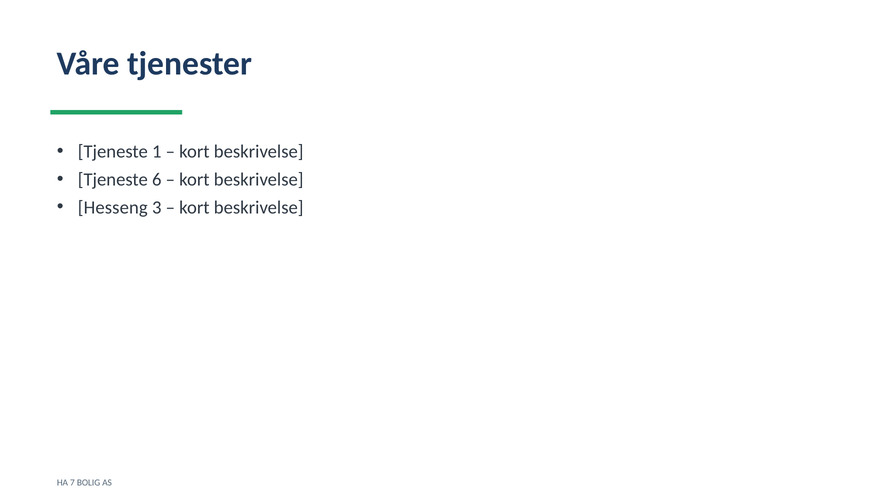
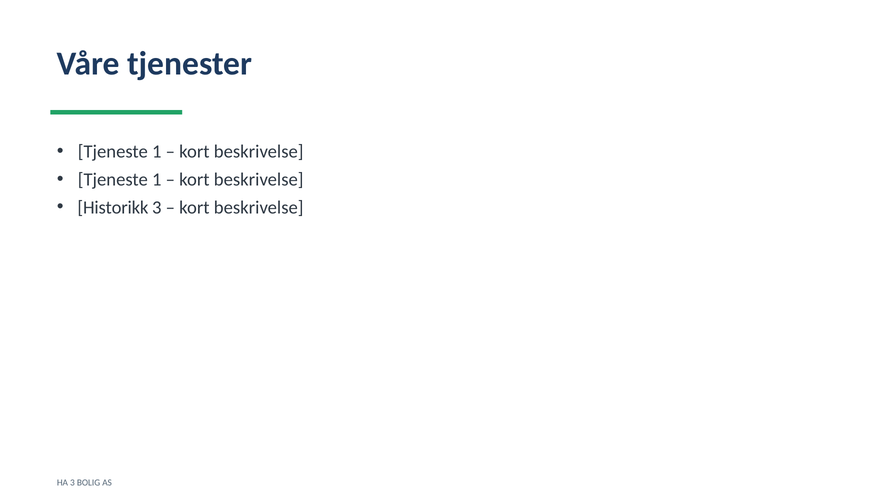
6: 6 -> 1 (157, 179)
Hesseng: Hesseng -> Historikk (113, 207)
HA 7: 7 -> 3 (72, 483)
